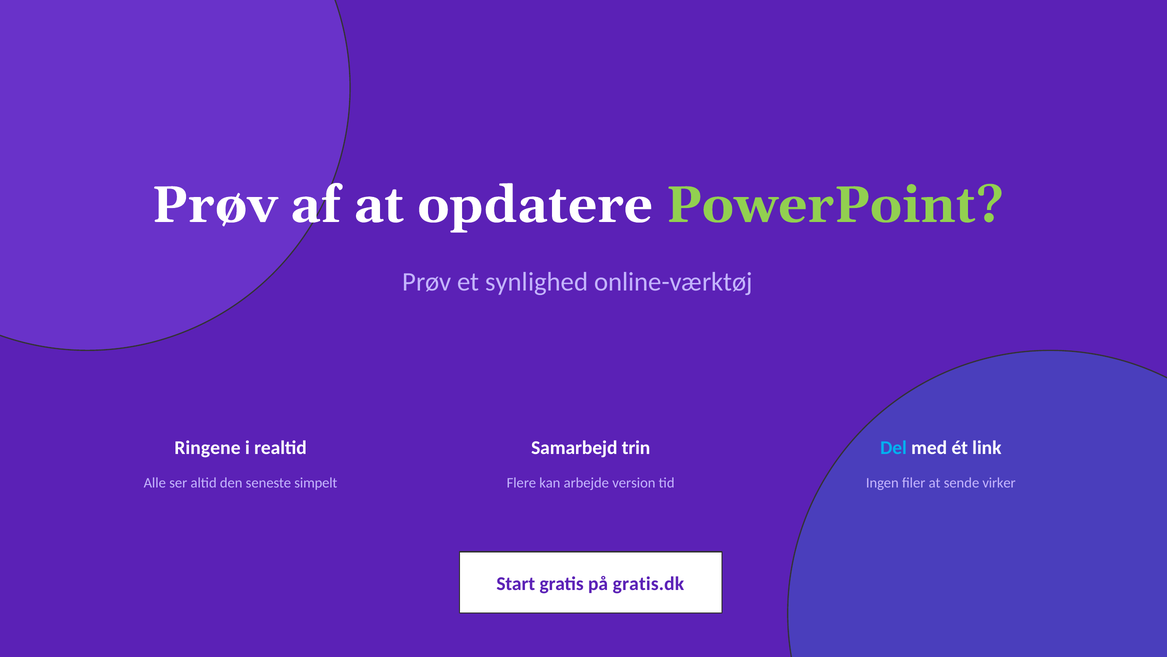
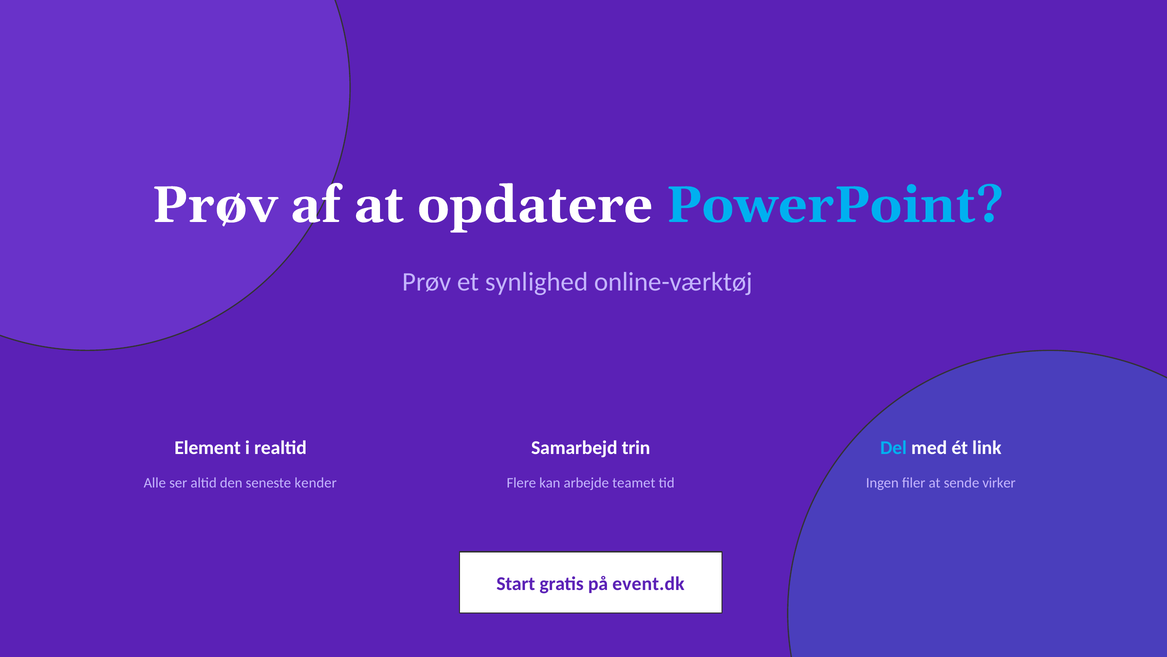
PowerPoint colour: light green -> light blue (835, 205)
Ringene: Ringene -> Element (208, 448)
simpelt: simpelt -> kender (316, 482)
version: version -> teamet (634, 482)
gratis.dk: gratis.dk -> event.dk (648, 583)
